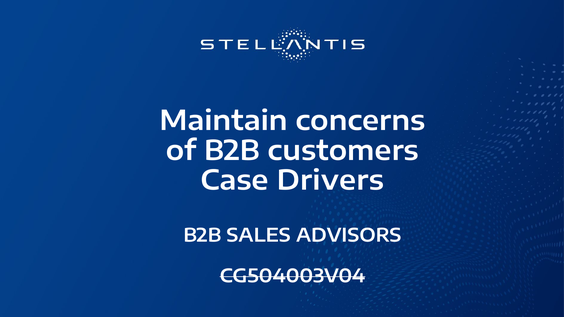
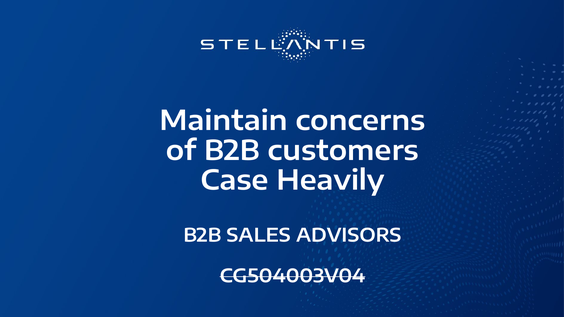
Drivers: Drivers -> Heavily (331, 181)
